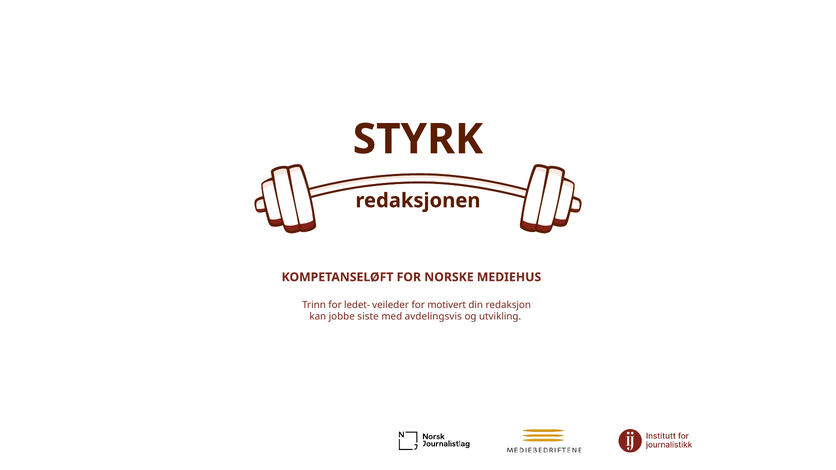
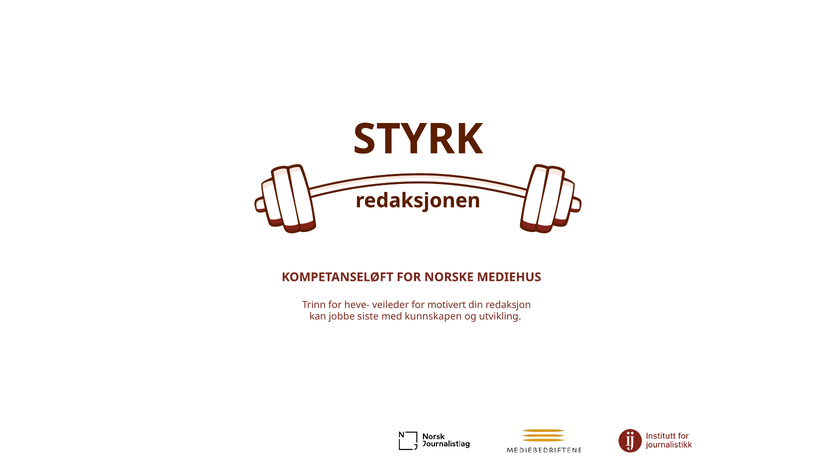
ledet-: ledet- -> heve- (357, 305)
avdelingsvis: avdelingsvis -> kunnskapen (433, 317)
